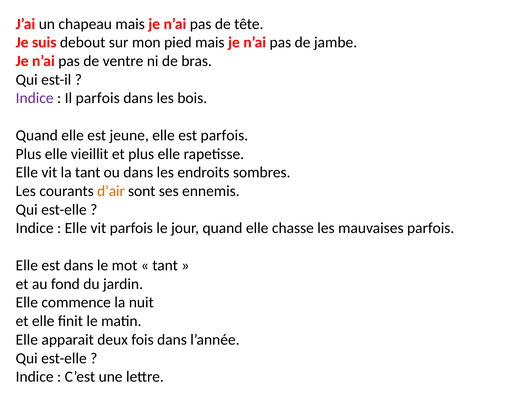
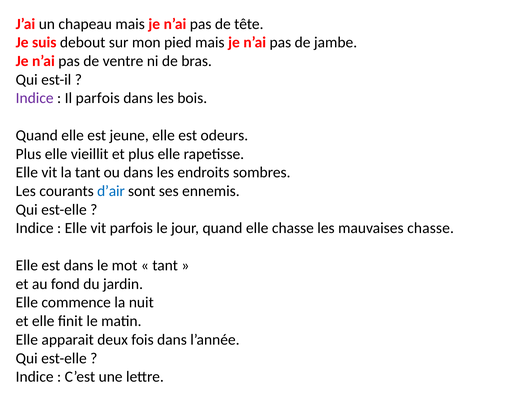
est parfois: parfois -> odeurs (224, 135)
d’air colour: orange -> blue (111, 191)
mauvaises parfois: parfois -> chasse (431, 228)
